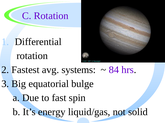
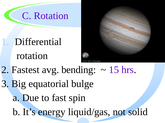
systems: systems -> bending (79, 70)
84: 84 -> 15 (114, 70)
